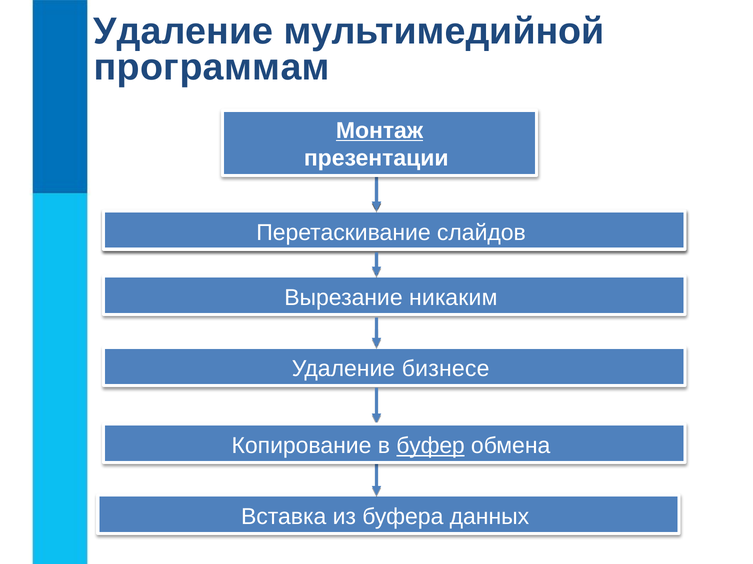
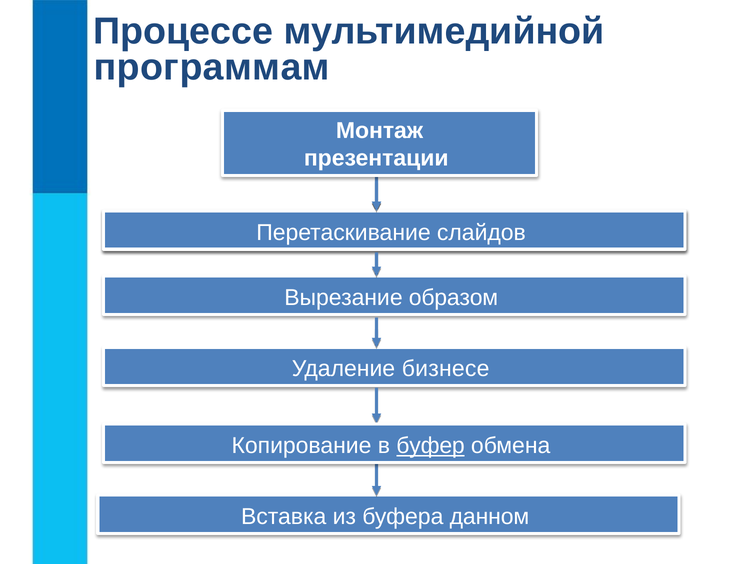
Удаление: Удаление -> Процессе (183, 31)
Монтаж underline: present -> none (380, 131)
никаким: никаким -> образом (453, 298)
данных: данных -> данном (489, 517)
